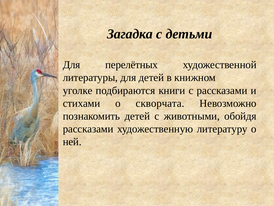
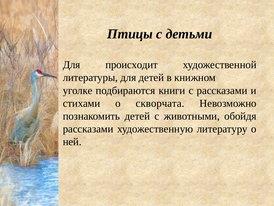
Загадка: Загадка -> Птицы (130, 34)
перелётных: перелётных -> происходит (132, 65)
